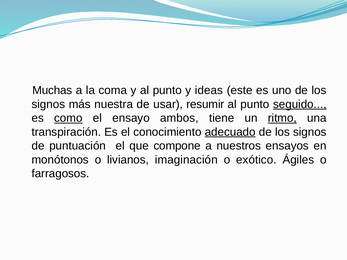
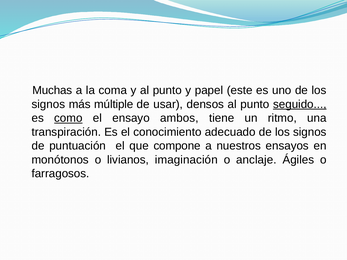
ideas: ideas -> papel (209, 90)
nuestra: nuestra -> múltiple (114, 104)
resumir: resumir -> densos (205, 104)
ritmo underline: present -> none (282, 118)
adecuado underline: present -> none (230, 132)
exótico: exótico -> anclaje (256, 160)
